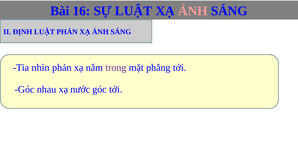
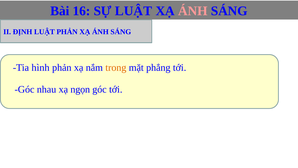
nhìn: nhìn -> hình (41, 67)
trong colour: purple -> orange (116, 67)
nước: nước -> ngọn (80, 89)
